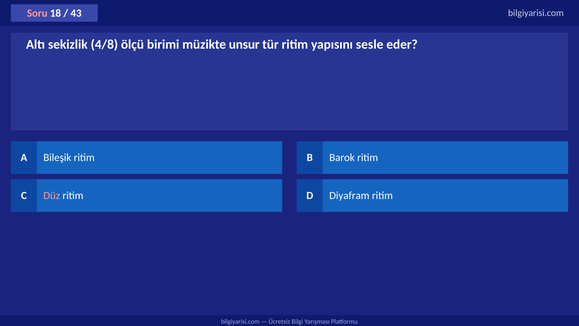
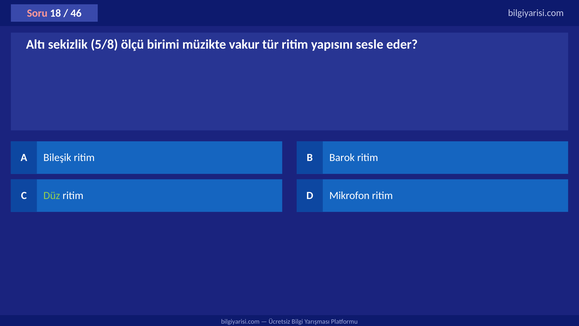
43: 43 -> 46 (76, 13)
4/8: 4/8 -> 5/8 (104, 45)
unsur: unsur -> vakur (244, 45)
Düz colour: pink -> light green (52, 196)
Diyafram: Diyafram -> Mikrofon (349, 196)
